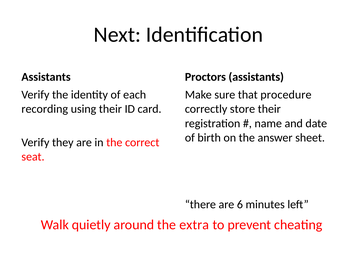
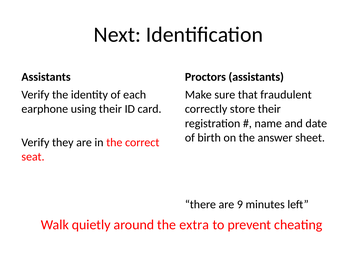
procedure: procedure -> fraudulent (286, 95)
recording: recording -> earphone (45, 109)
6: 6 -> 9 (240, 204)
